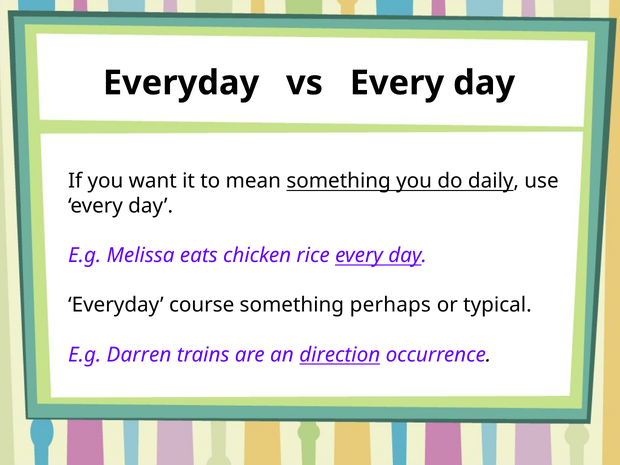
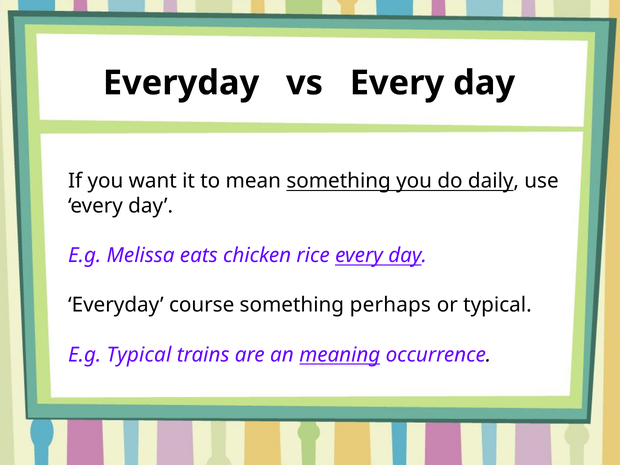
E.g Darren: Darren -> Typical (139, 355)
direction: direction -> meaning (340, 355)
